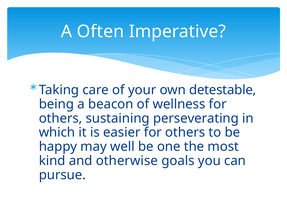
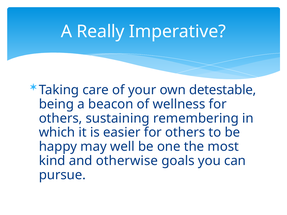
Often: Often -> Really (101, 32)
perseverating: perseverating -> remembering (196, 118)
